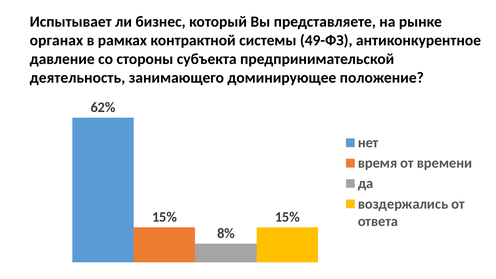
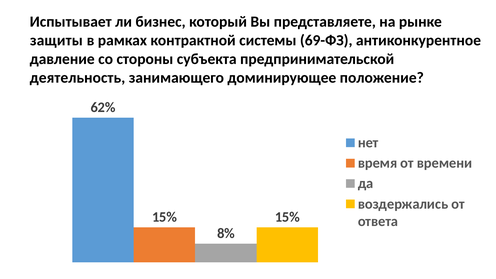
органах: органах -> защиты (56, 40)
49-ФЗ: 49-ФЗ -> 69-ФЗ (326, 40)
